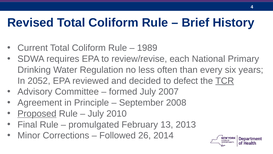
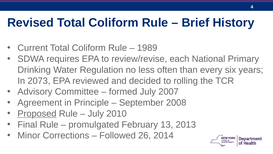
2052: 2052 -> 2073 (39, 81)
defect: defect -> rolling (186, 81)
TCR underline: present -> none (225, 81)
